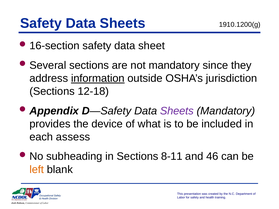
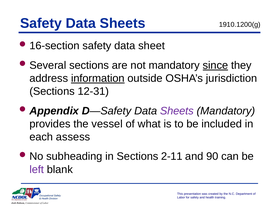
since underline: none -> present (215, 65)
12-18: 12-18 -> 12-31 (93, 91)
device: device -> vessel (107, 124)
8-11: 8-11 -> 2-11 (172, 157)
46: 46 -> 90 (212, 157)
left colour: orange -> purple (37, 170)
